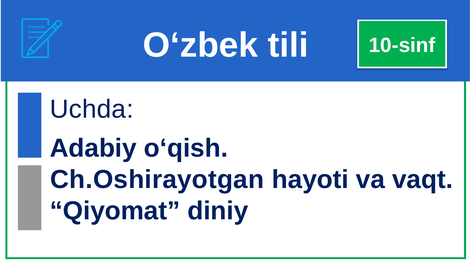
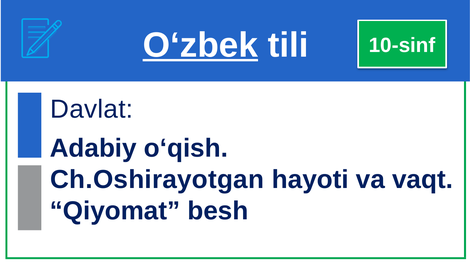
O‘zbek underline: none -> present (200, 45)
Uchda: Uchda -> Davlat (92, 109)
diniy: diniy -> besh (218, 211)
